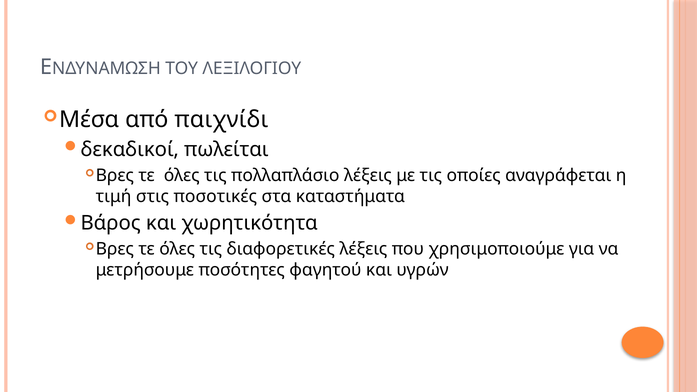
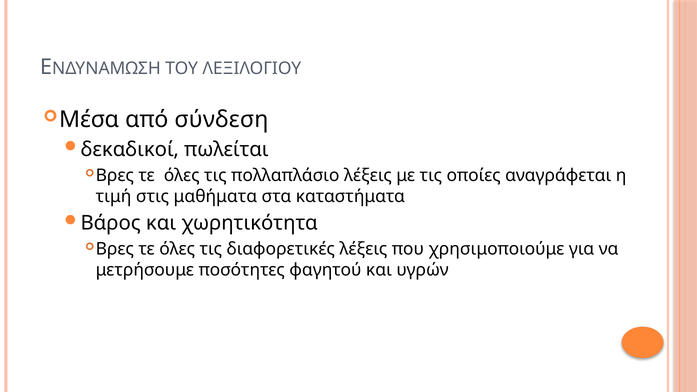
παιχνίδι: παιχνίδι -> σύνδεση (221, 120)
ποσοτικές: ποσοτικές -> μαθήματα (215, 196)
